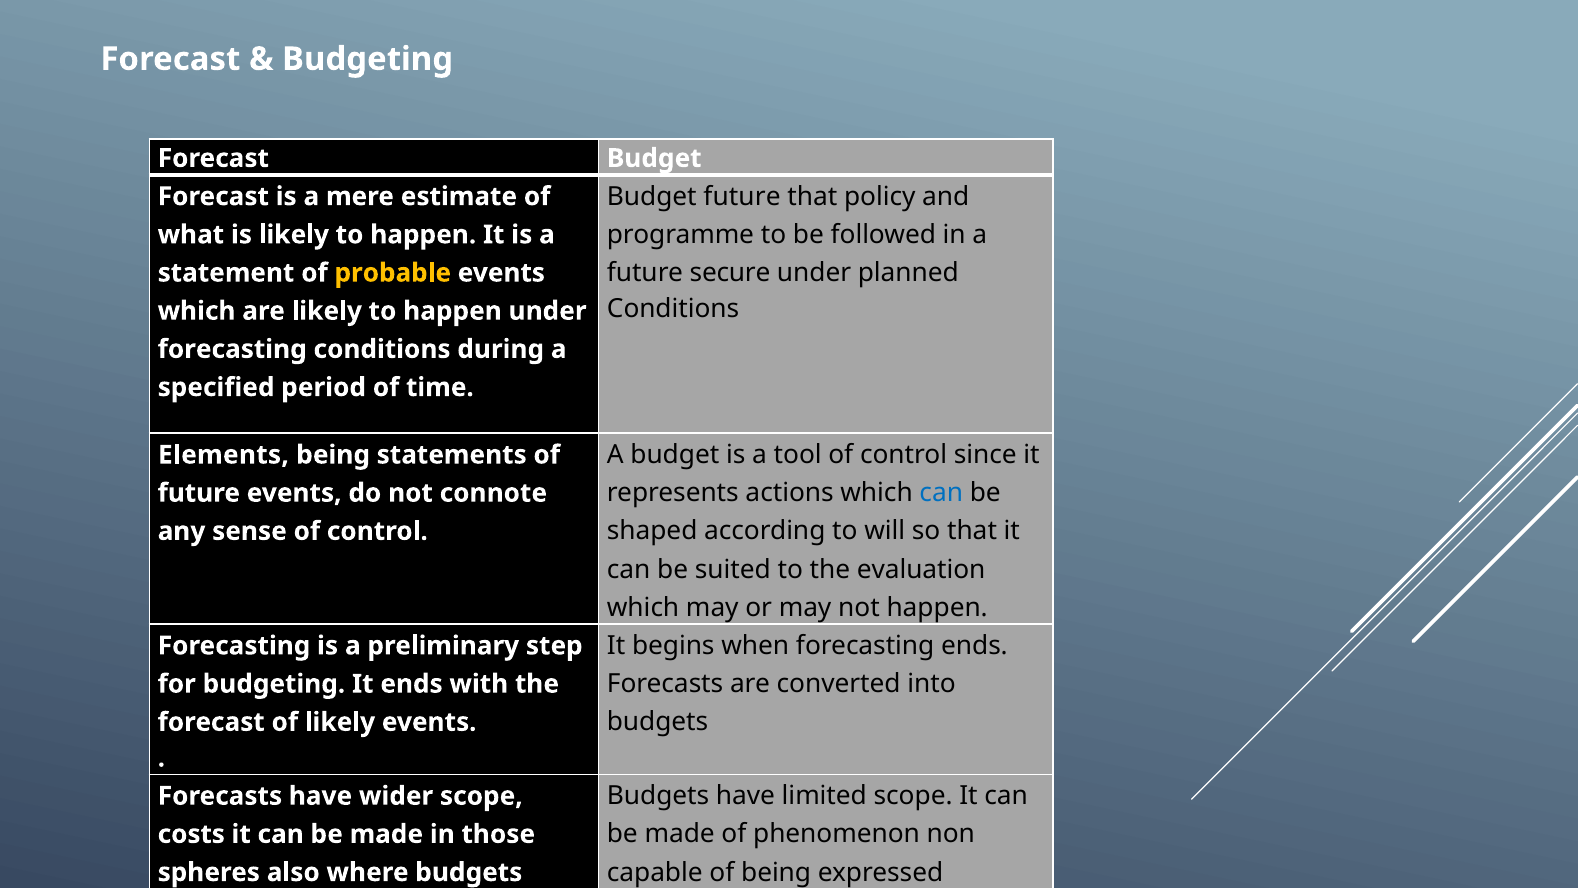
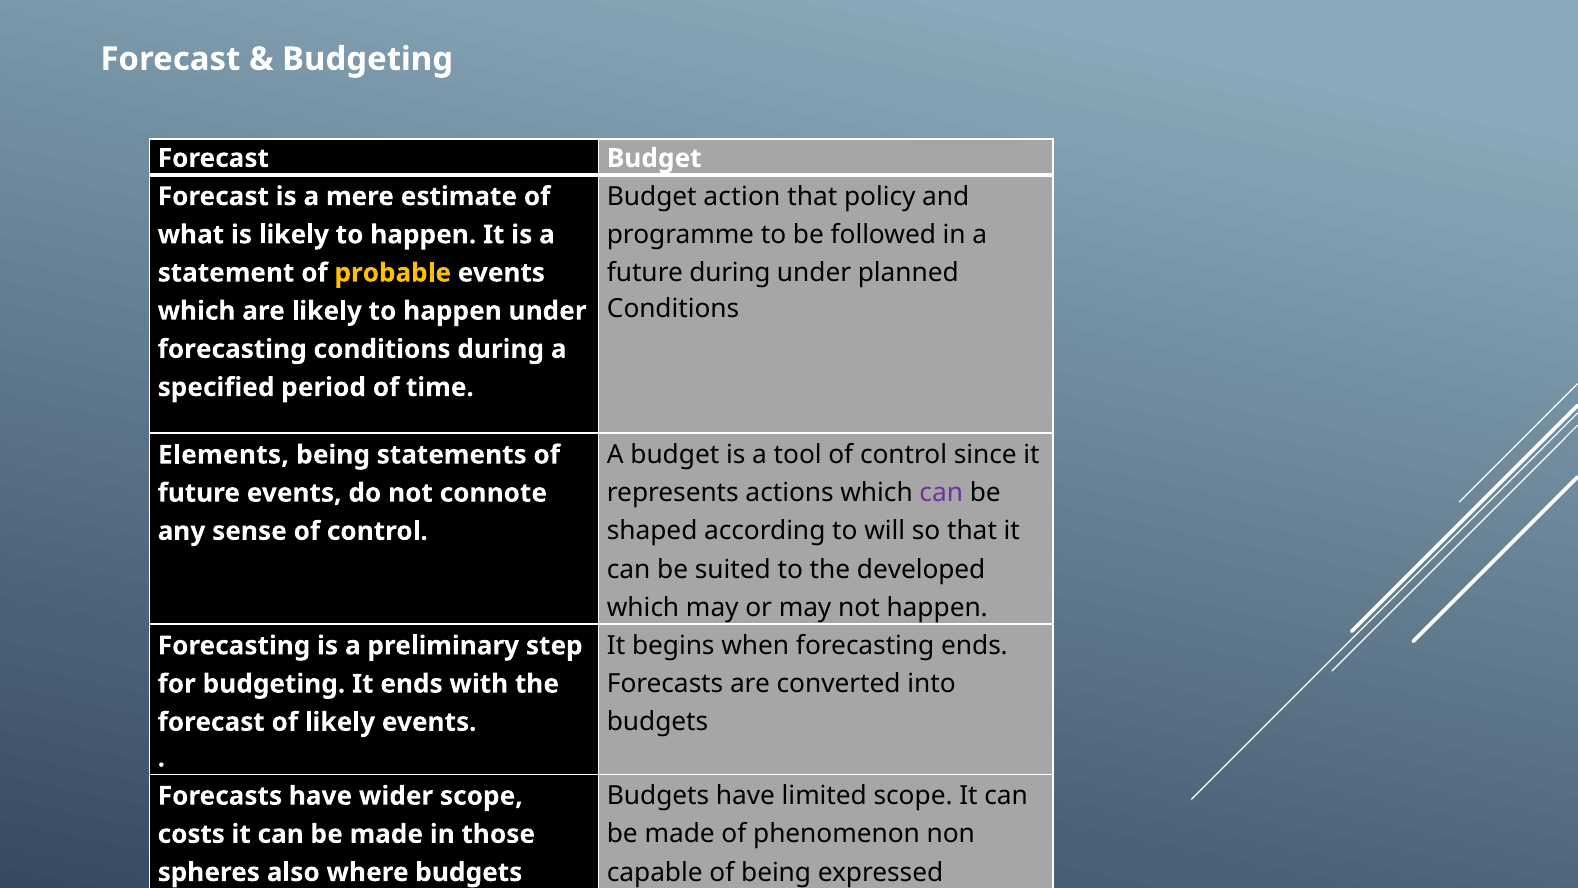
Budget future: future -> action (742, 196)
future secure: secure -> during (730, 273)
can colour: blue -> purple (941, 493)
evaluation: evaluation -> developed (921, 569)
